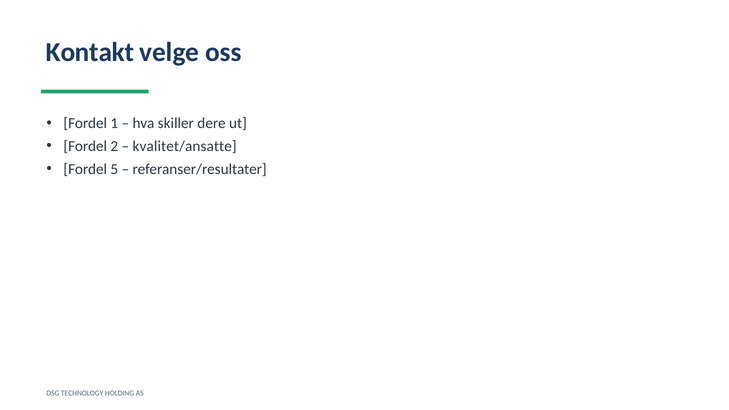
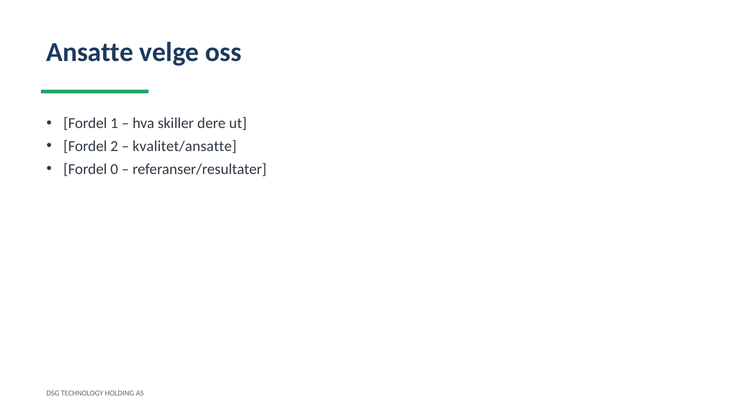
Kontakt: Kontakt -> Ansatte (90, 52)
5: 5 -> 0 (114, 169)
